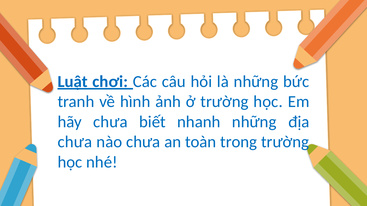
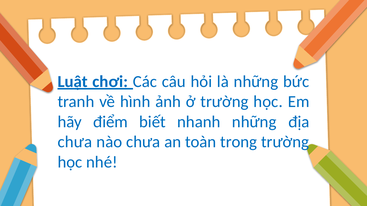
hãy chưa: chưa -> điểm (110, 122)
